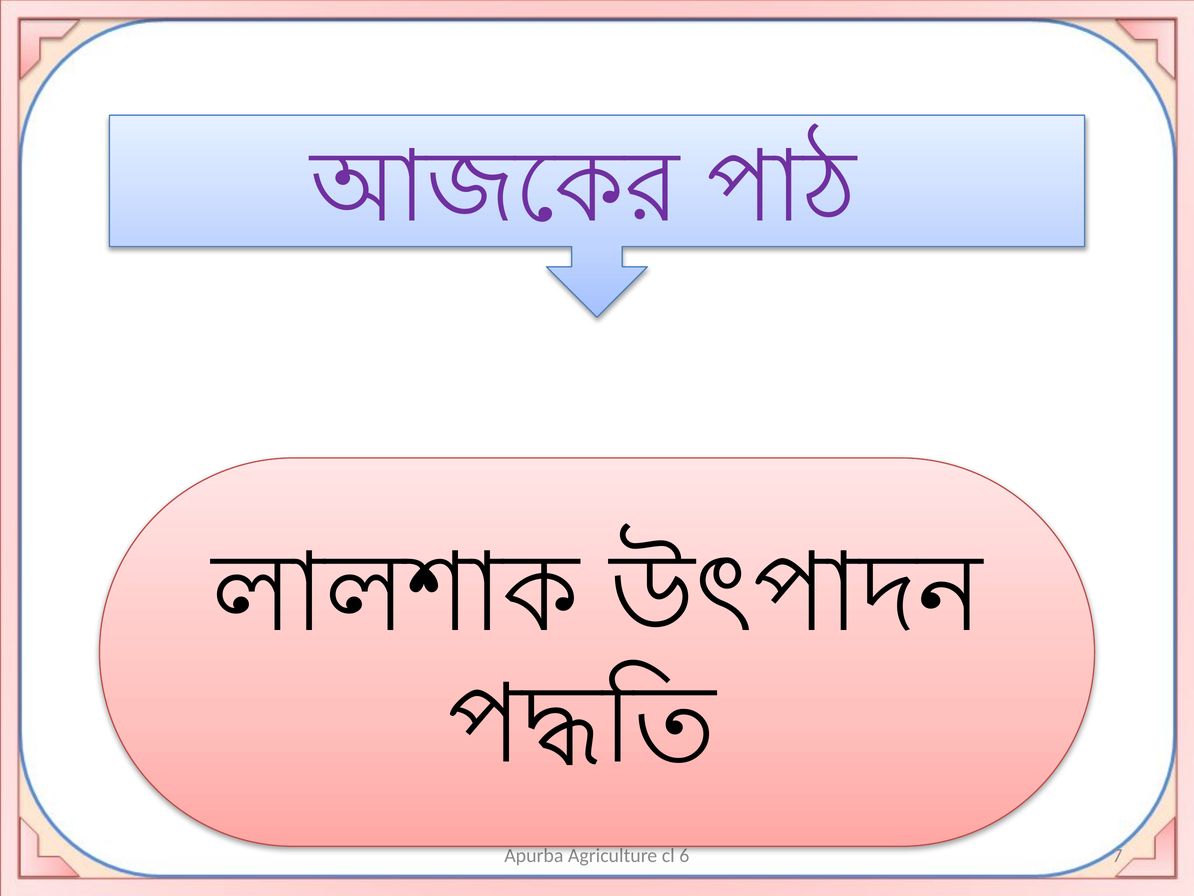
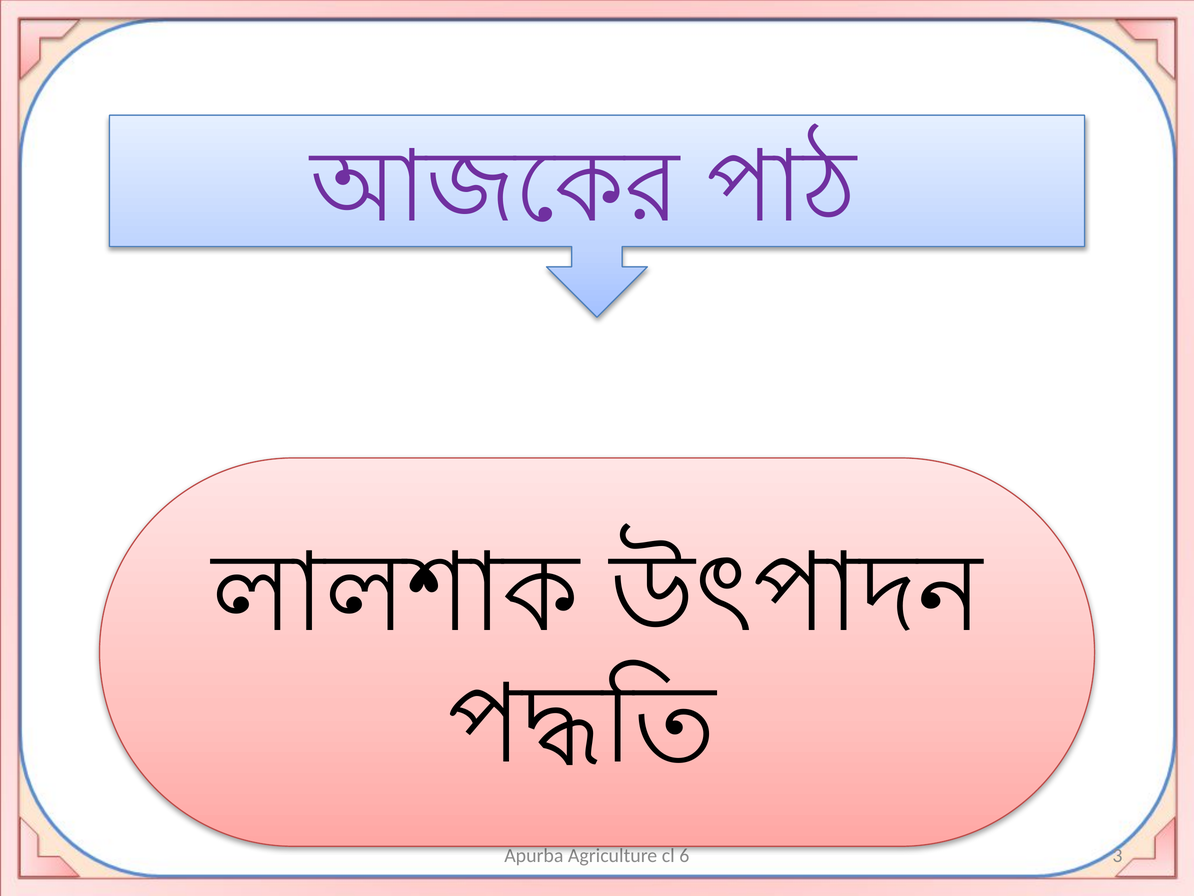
7: 7 -> 3 (1117, 855)
